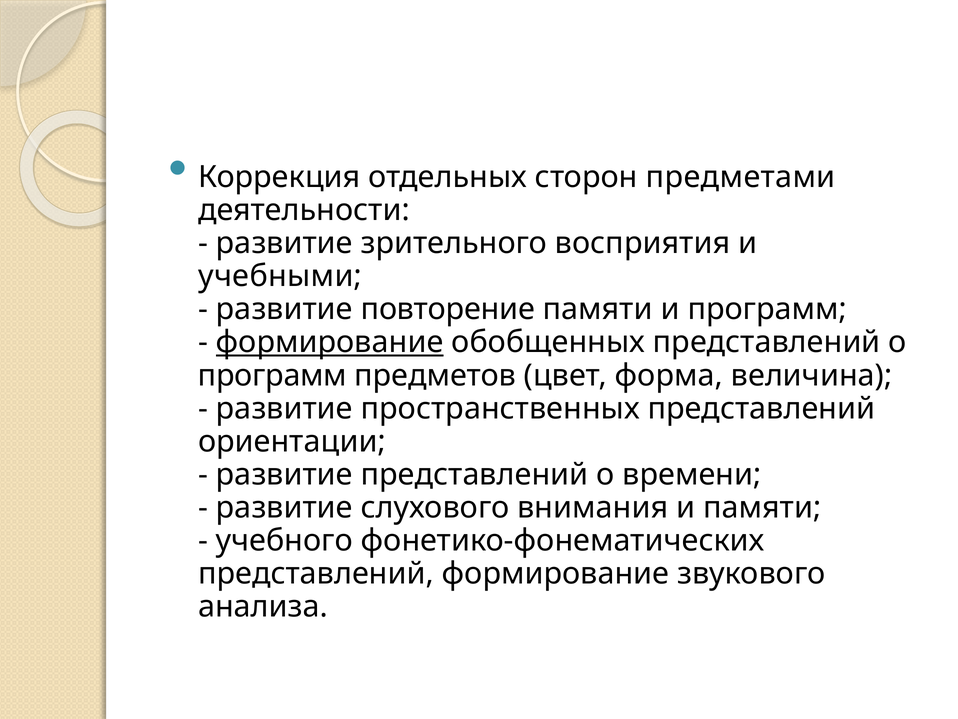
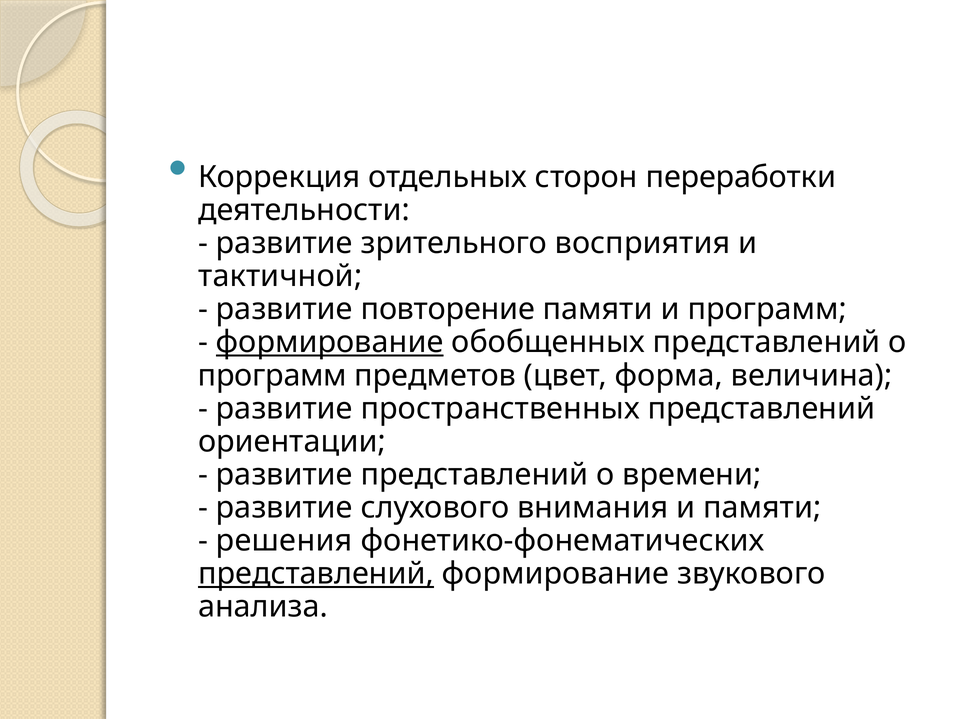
предметами: предметами -> переработки (741, 177)
учебными: учебными -> тактичной (280, 276)
учебного: учебного -> решения (284, 540)
представлений underline: none -> present (316, 573)
